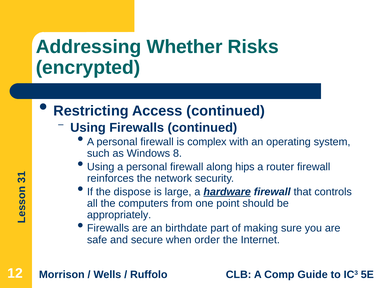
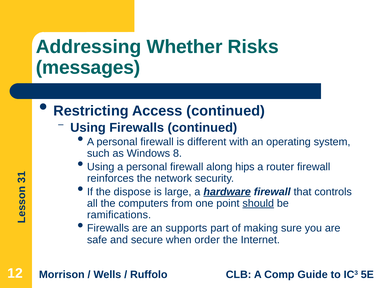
encrypted: encrypted -> messages (88, 68)
complex: complex -> different (207, 142)
should underline: none -> present (258, 203)
appropriately: appropriately -> ramifications (119, 215)
birthdate: birthdate -> supports (186, 228)
